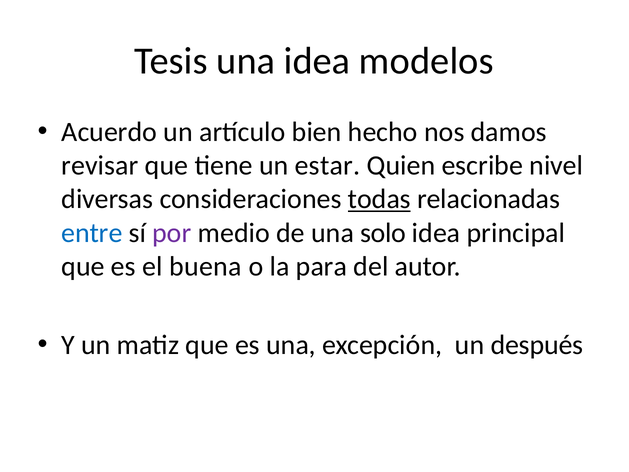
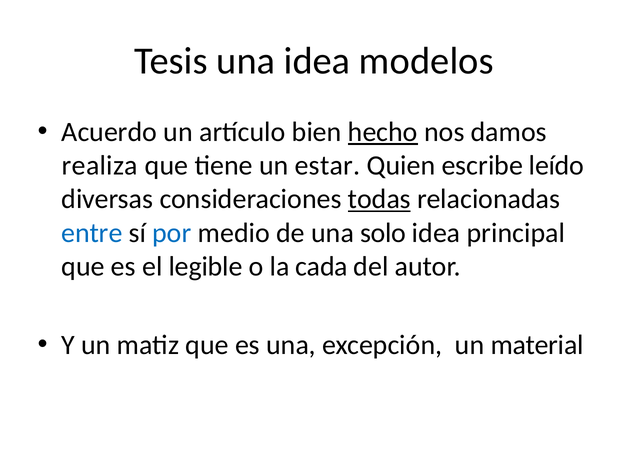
hecho underline: none -> present (383, 132)
revisar: revisar -> realiza (100, 166)
nivel: nivel -> leído (556, 166)
por colour: purple -> blue (172, 233)
buena: buena -> legible (206, 266)
para: para -> cada (322, 266)
después: después -> material (537, 345)
